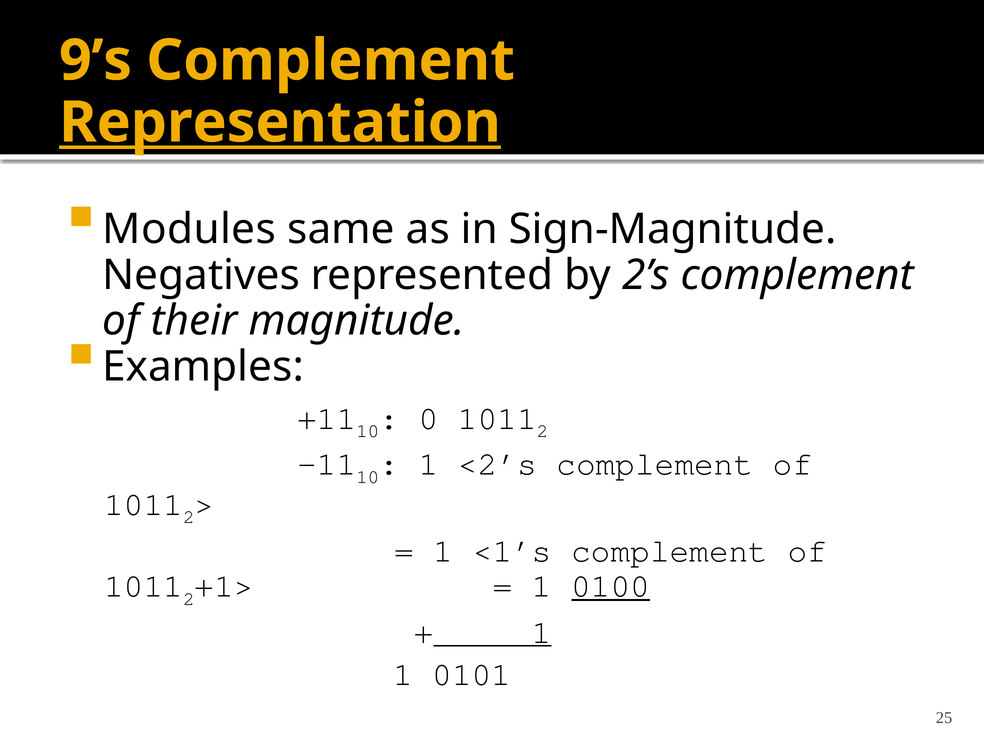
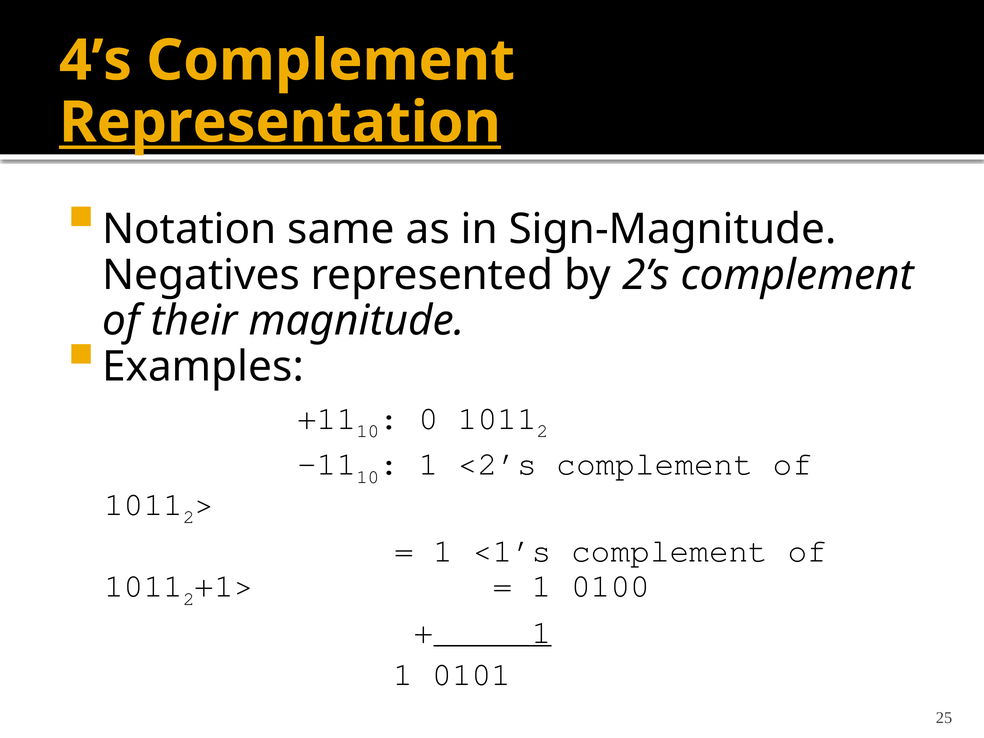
9’s: 9’s -> 4’s (95, 61)
Modules: Modules -> Notation (189, 229)
0100 underline: present -> none (611, 586)
